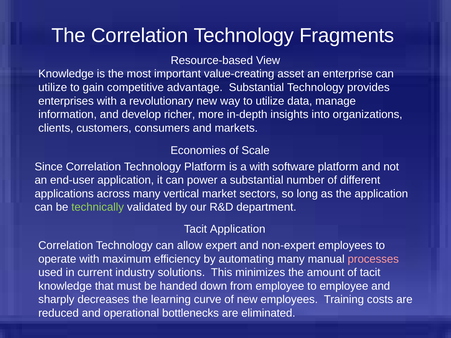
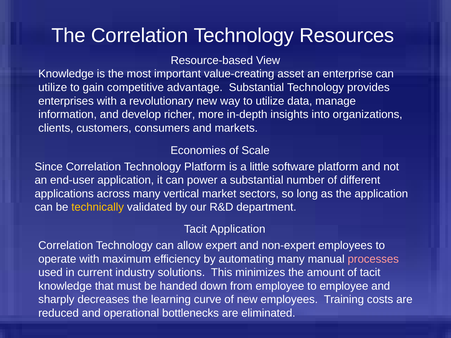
Fragments: Fragments -> Resources (347, 36)
a with: with -> little (259, 167)
technically colour: light green -> yellow (98, 207)
